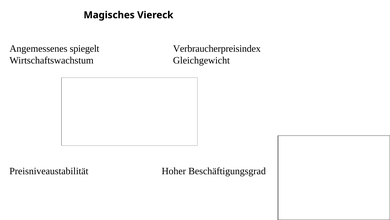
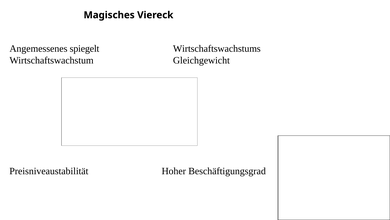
Verbraucherpreisindex: Verbraucherpreisindex -> Wirtschaftswachstums (217, 49)
